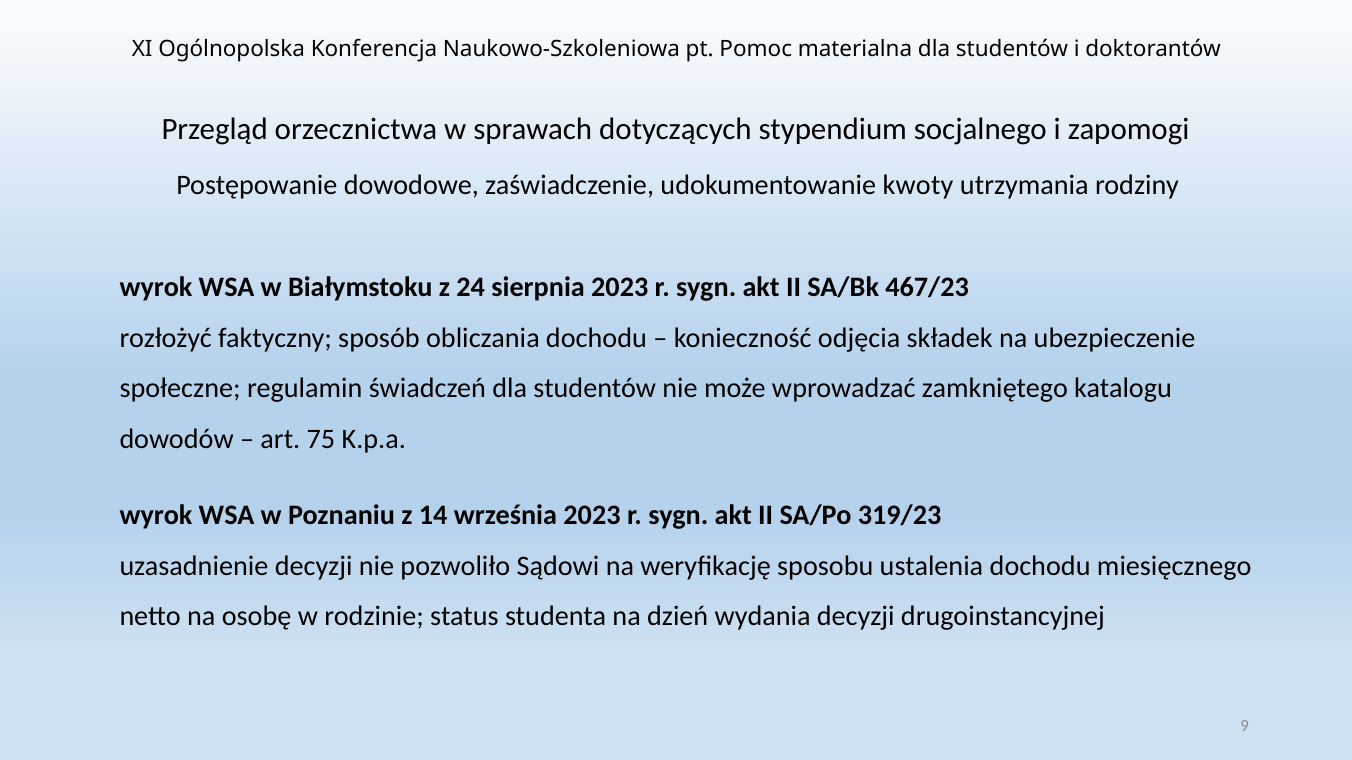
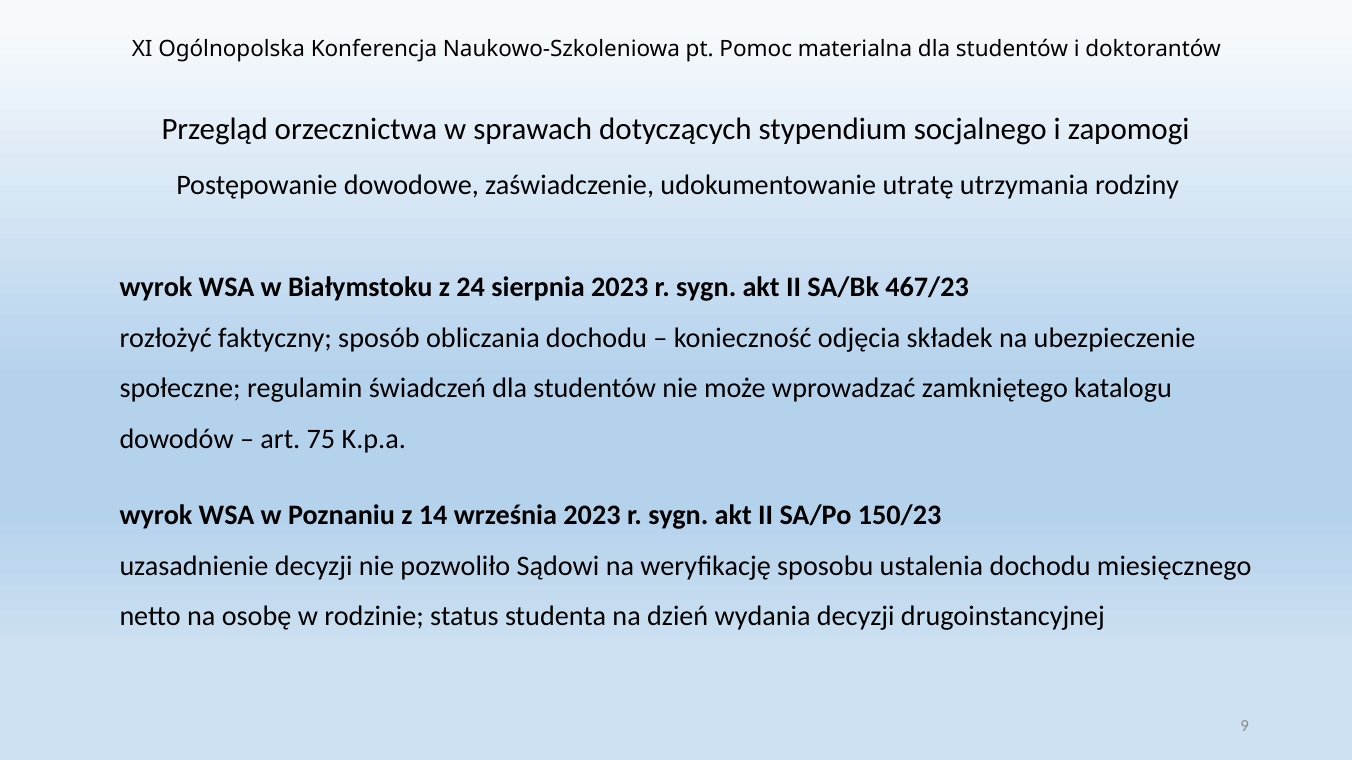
kwoty: kwoty -> utratę (918, 185)
319/23: 319/23 -> 150/23 (900, 515)
